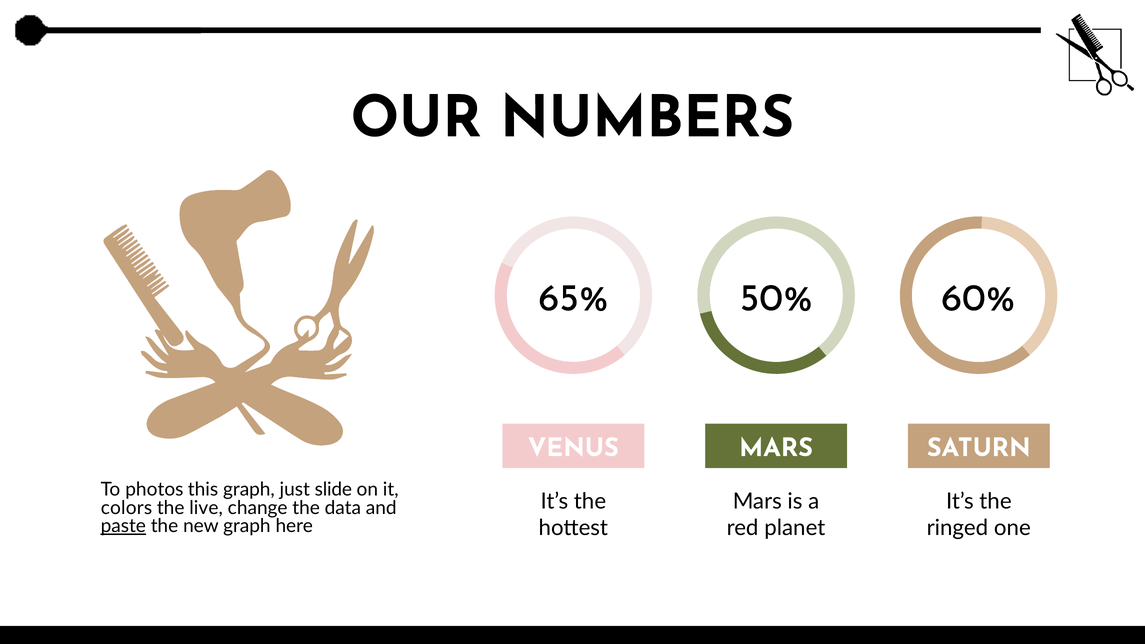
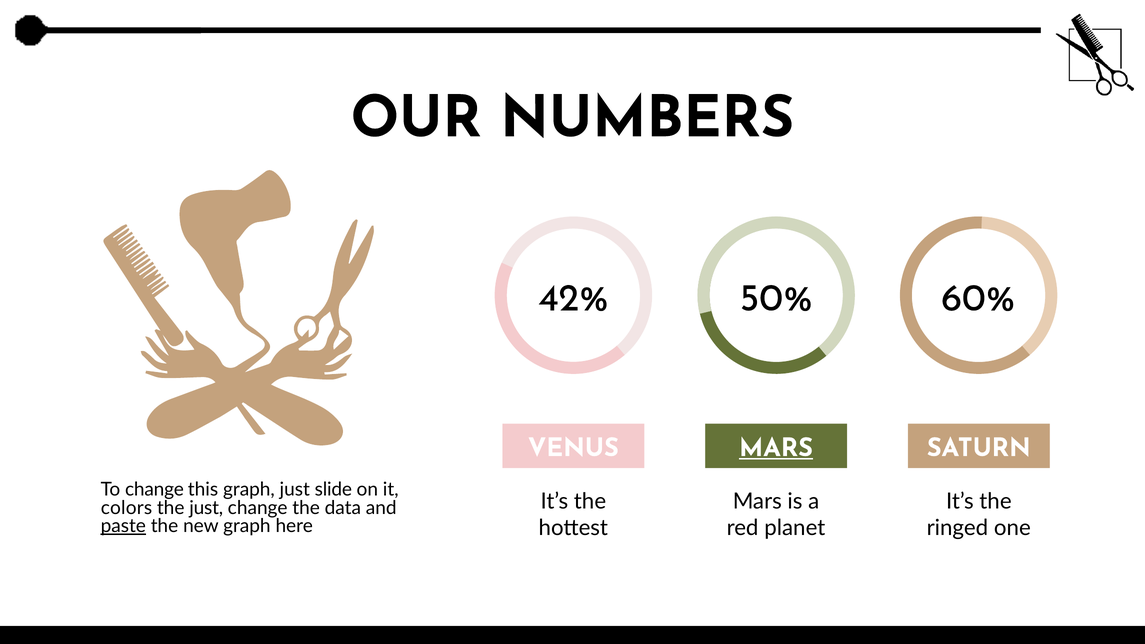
65%: 65% -> 42% (574, 298)
MARS underline: none -> present (776, 448)
To photos: photos -> change (154, 490)
the live: live -> just (206, 508)
